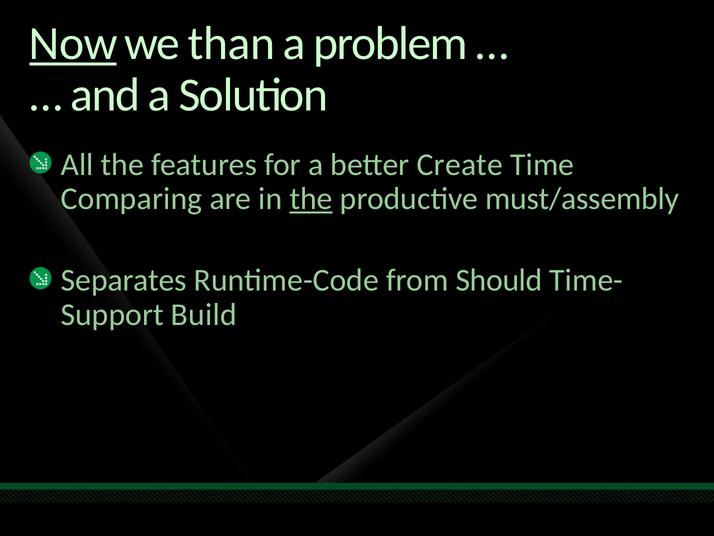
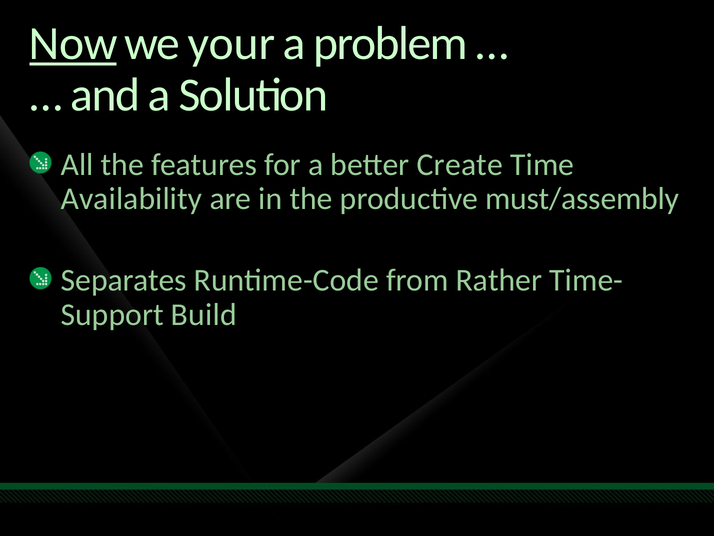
than: than -> your (231, 43)
Comparing: Comparing -> Availability (132, 199)
the underline: present -> none (311, 199)
Should: Should -> Rather (499, 280)
